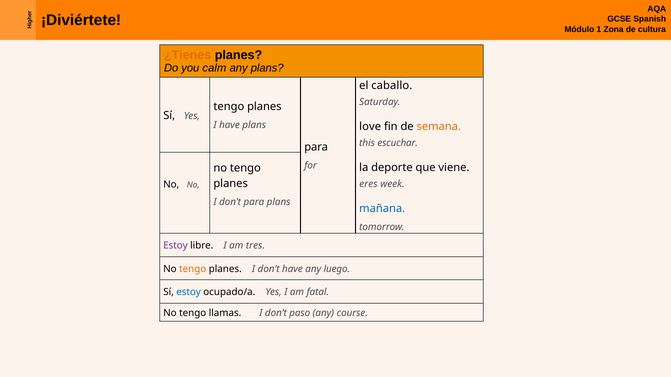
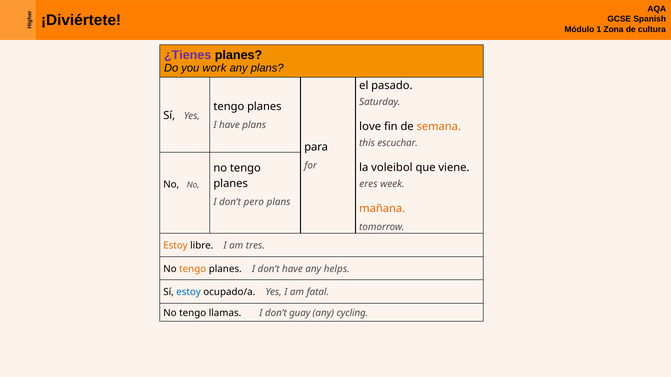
¿Tienes colour: orange -> purple (188, 55)
calm: calm -> work (214, 68)
caballo: caballo -> pasado (392, 86)
deporte: deporte -> voleibol (392, 168)
don’t para: para -> pero (254, 202)
mañana colour: blue -> orange (382, 209)
Estoy colour: purple -> orange (175, 246)
luego: luego -> helps (337, 269)
paso: paso -> guay (300, 313)
course: course -> cycling (352, 313)
